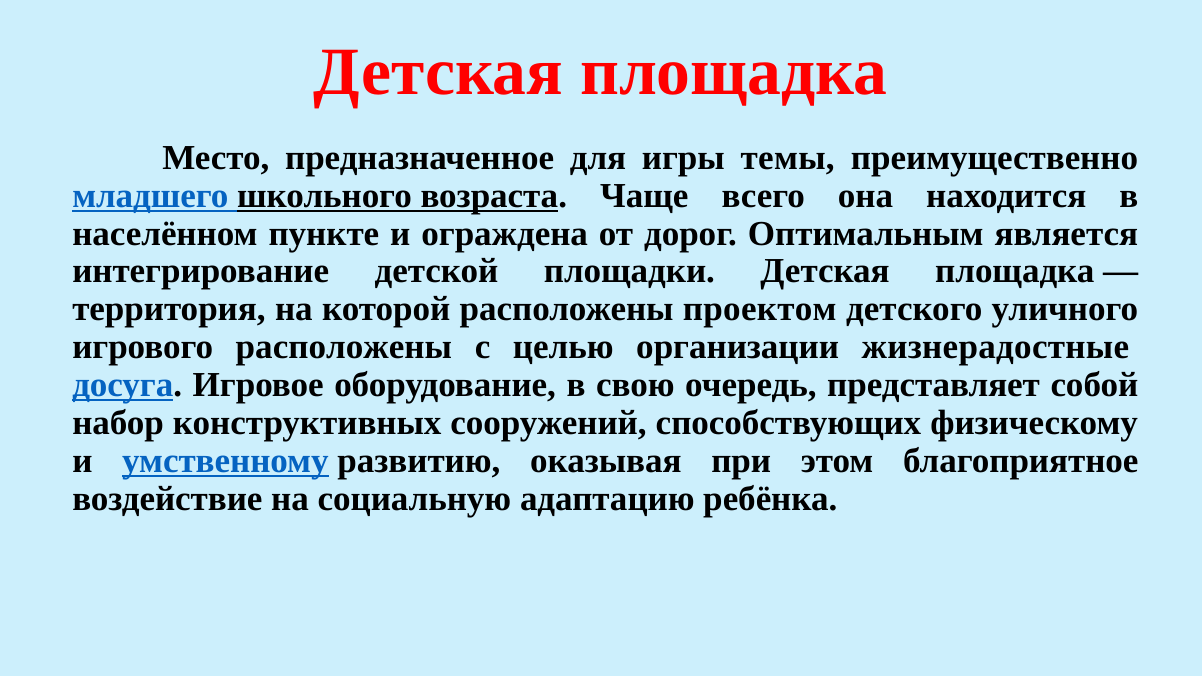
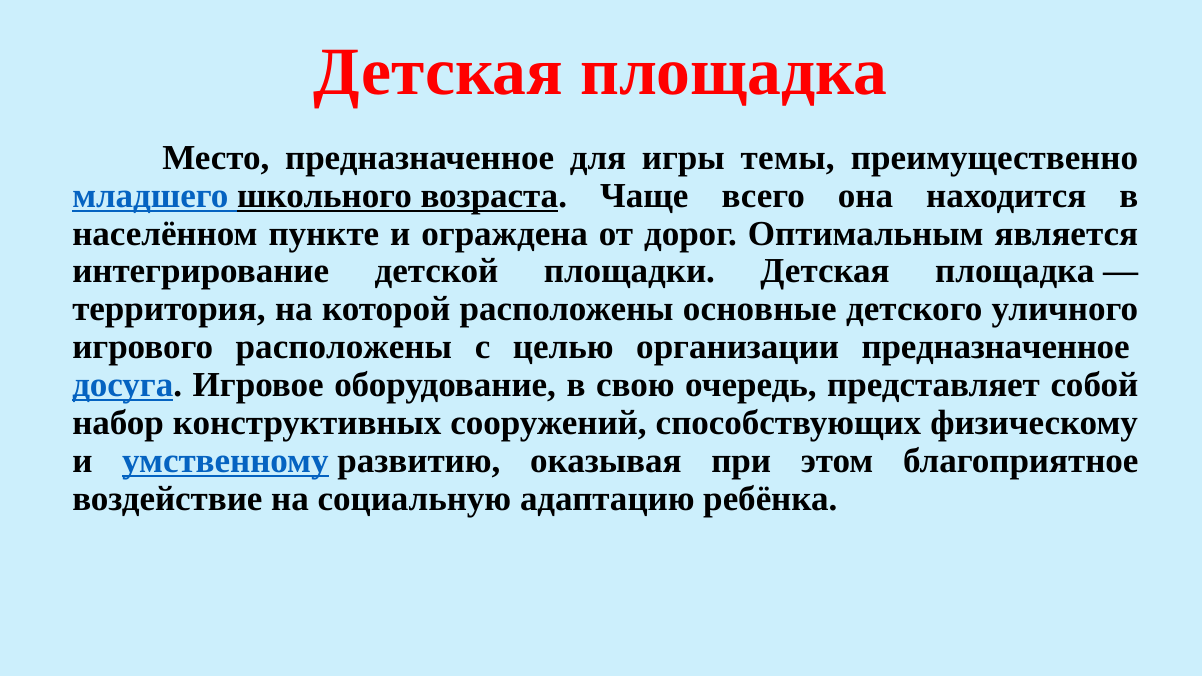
проектом: проектом -> основные (760, 309)
организации жизнерадостные: жизнерадостные -> предназначенное (996, 347)
